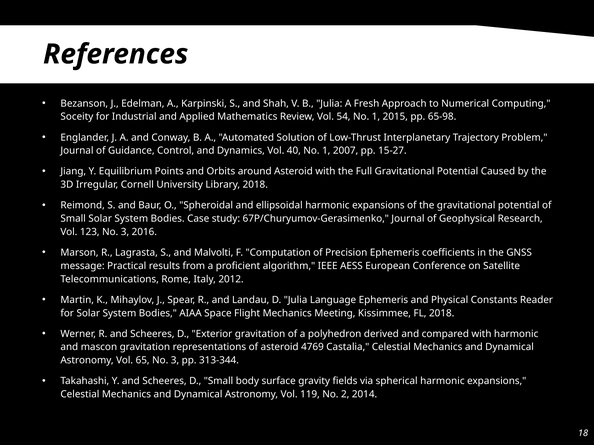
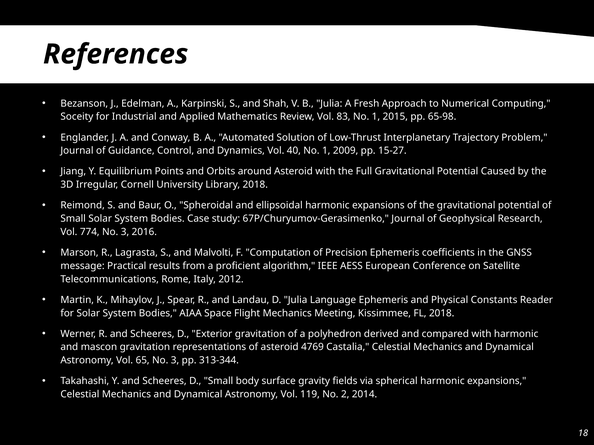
54: 54 -> 83 (344, 117)
2007: 2007 -> 2009 (346, 151)
123: 123 -> 774 (90, 232)
